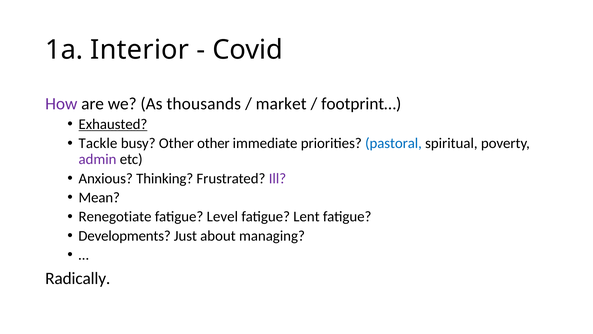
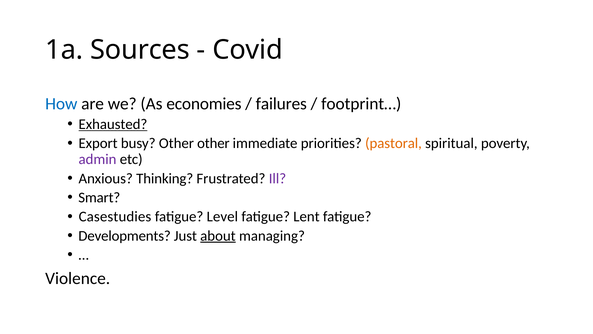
Interior: Interior -> Sources (140, 50)
How colour: purple -> blue (61, 104)
thousands: thousands -> economies (204, 104)
market: market -> failures (281, 104)
Tackle: Tackle -> Export (98, 143)
pastoral colour: blue -> orange (393, 143)
Mean: Mean -> Smart (99, 197)
Renegotiate: Renegotiate -> Casestudies (115, 216)
about underline: none -> present (218, 236)
Radically: Radically -> Violence (78, 278)
